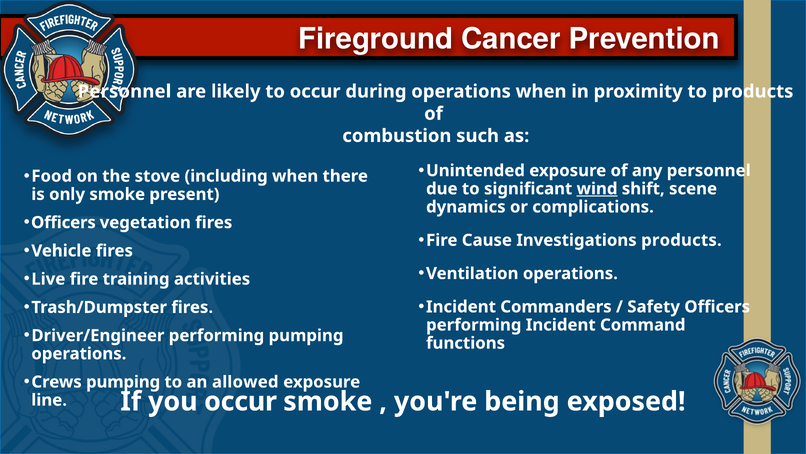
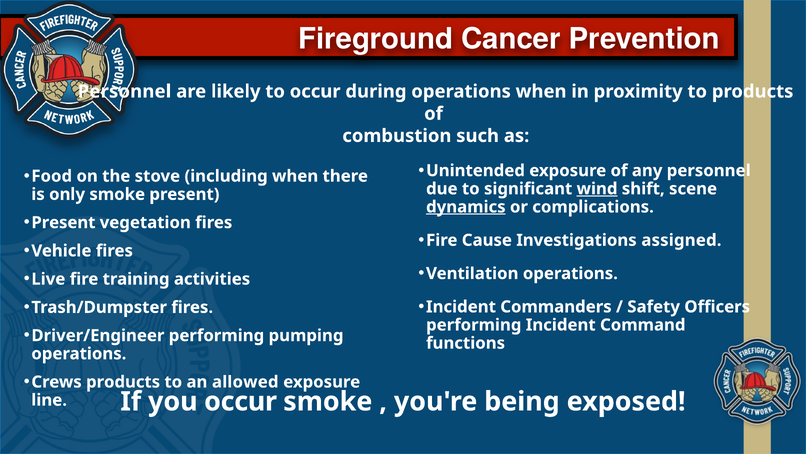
dynamics underline: none -> present (466, 207)
Officers: Officers -> Present (63, 222)
Investigations products: products -> assigned (681, 240)
Crews pumping: pumping -> products (123, 381)
